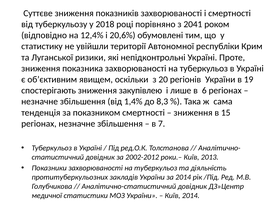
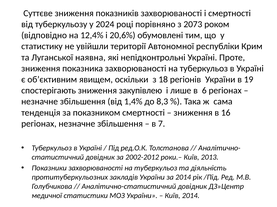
2018: 2018 -> 2024 (105, 24)
2041: 2041 -> 2073 (193, 24)
ризики: ризики -> наявна (90, 58)
20: 20 -> 18 (163, 80)
15: 15 -> 16 (226, 113)
